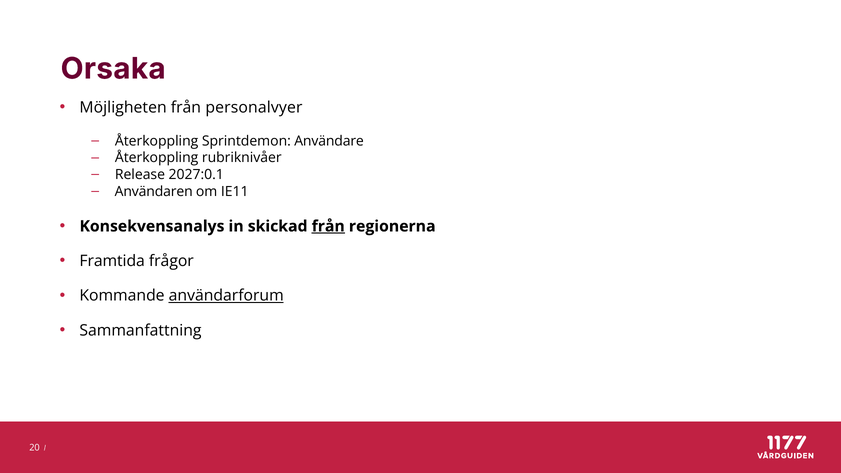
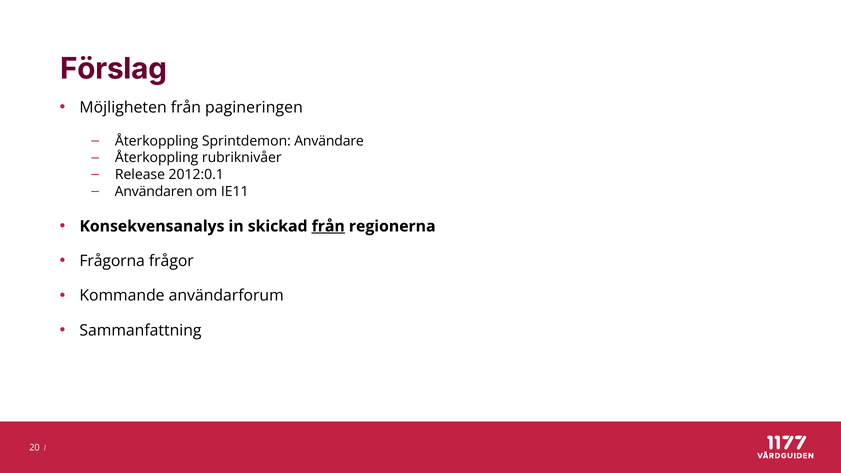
Orsaka: Orsaka -> Förslag (113, 69)
personalvyer: personalvyer -> pagineringen (254, 108)
2027:0.1: 2027:0.1 -> 2012:0.1 (196, 175)
Framtida: Framtida -> Frågorna (112, 261)
användarforum underline: present -> none (226, 296)
